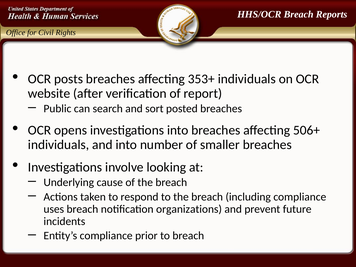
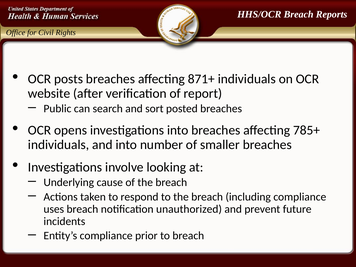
353+: 353+ -> 871+ (201, 79)
506+: 506+ -> 785+ (307, 130)
organizations: organizations -> unauthorized (189, 209)
